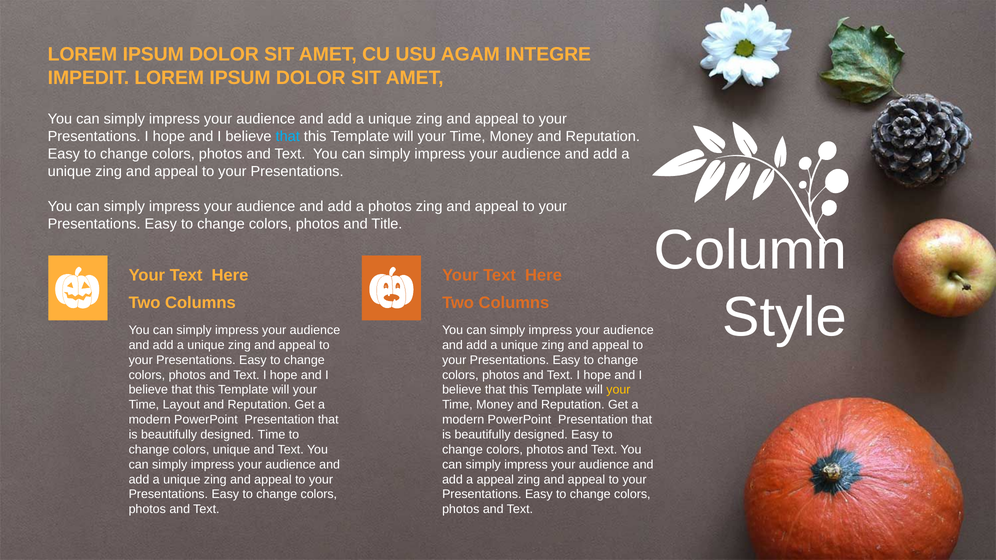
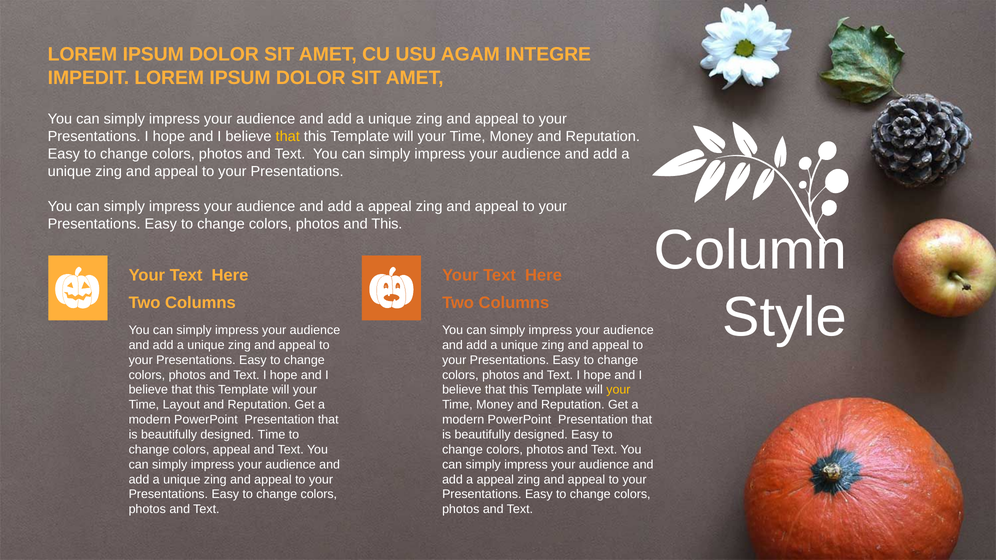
that colour: light blue -> yellow (288, 137)
photos: photos -> appeal (390, 206)
and Title: Title -> This (387, 224)
colors unique: unique -> appeal (232, 450)
